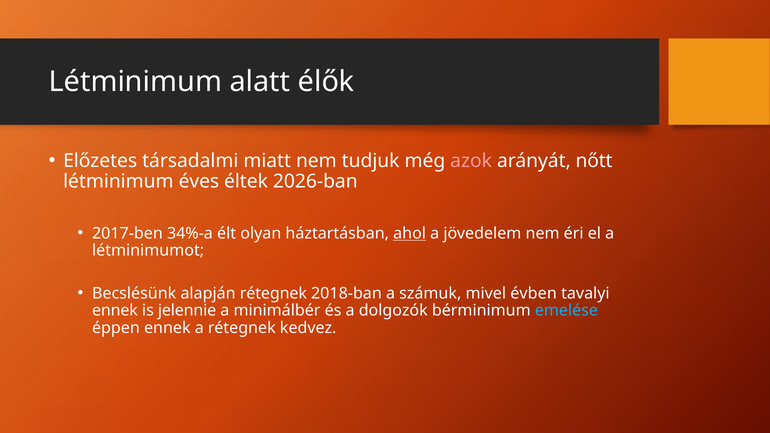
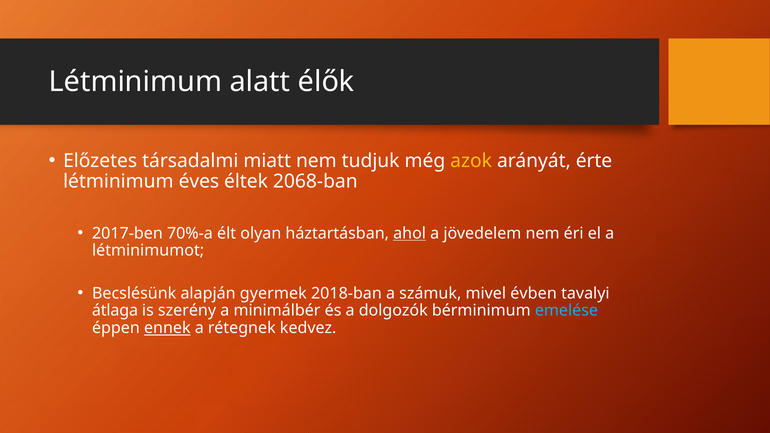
azok colour: pink -> yellow (471, 161)
nőtt: nőtt -> érte (594, 161)
2026-ban: 2026-ban -> 2068-ban (315, 182)
34%-a: 34%-a -> 70%-a (190, 233)
alapján rétegnek: rétegnek -> gyermek (273, 293)
ennek: ennek -> átlaga (115, 311)
jelennie: jelennie -> szerény (187, 311)
ennek underline: none -> present (167, 328)
